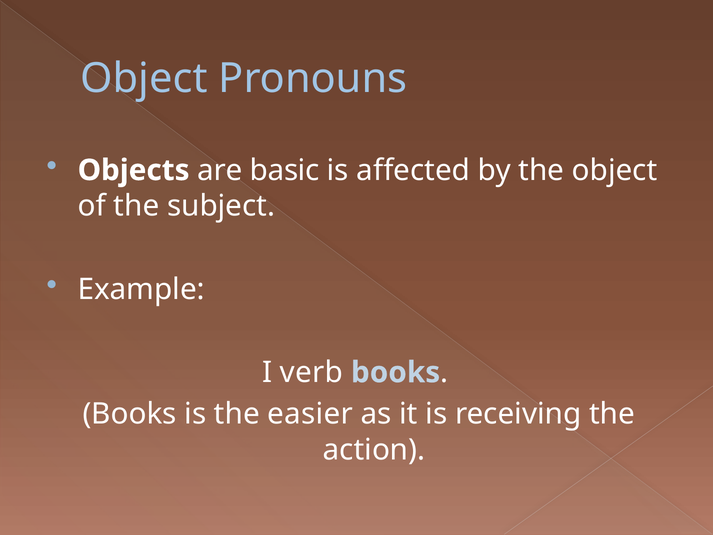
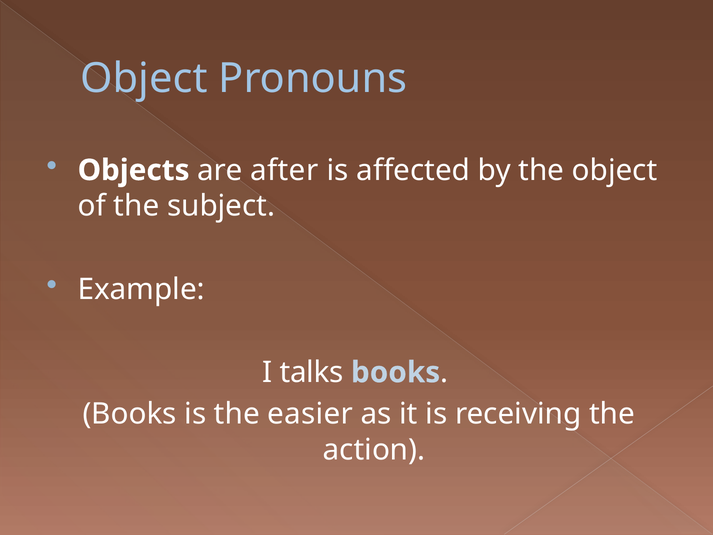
basic: basic -> after (284, 170)
verb: verb -> talks (312, 372)
